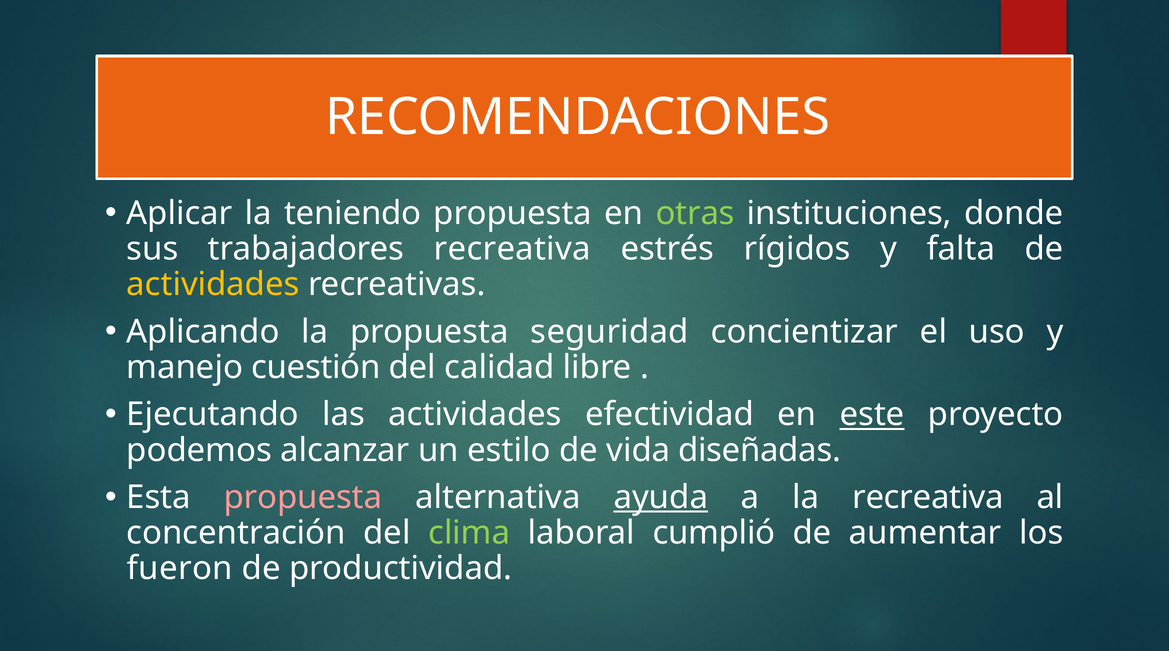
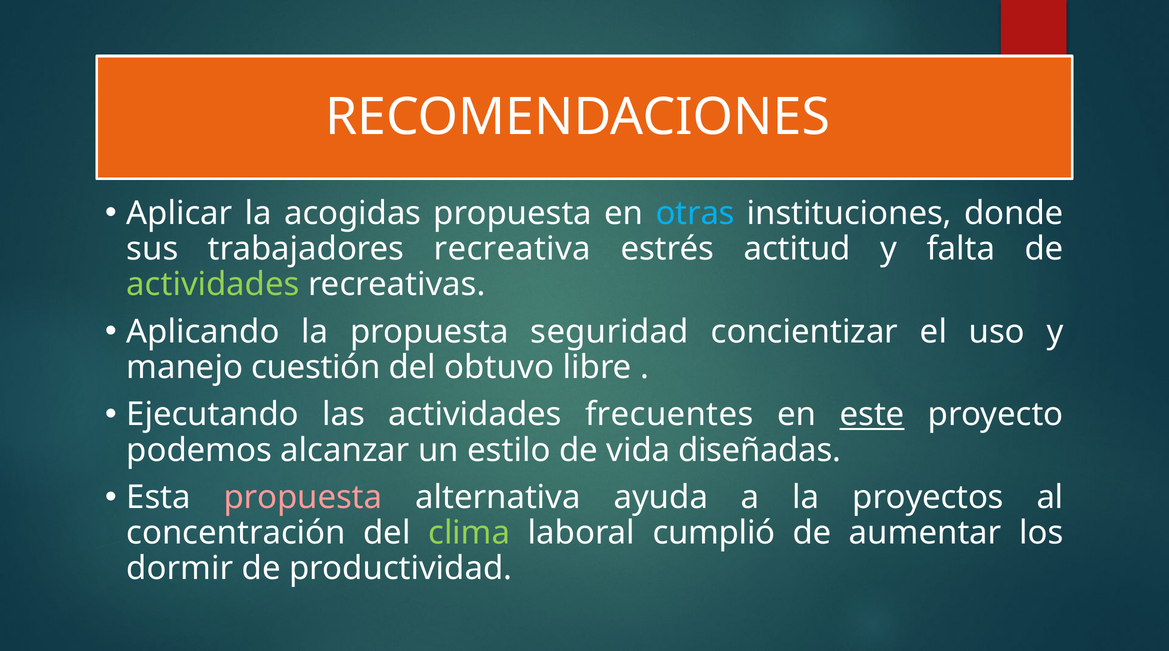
teniendo: teniendo -> acogidas (353, 213)
otras colour: light green -> light blue (695, 213)
rígidos: rígidos -> actitud (797, 249)
actividades colour: yellow -> light green (213, 285)
calidad: calidad -> obtuvo (499, 367)
efectividad: efectividad -> frecuentes (669, 415)
ayuda underline: present -> none (661, 498)
la recreativa: recreativa -> proyectos (928, 498)
fueron: fueron -> dormir (180, 569)
